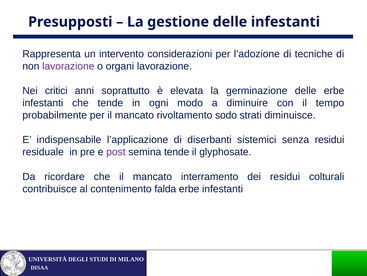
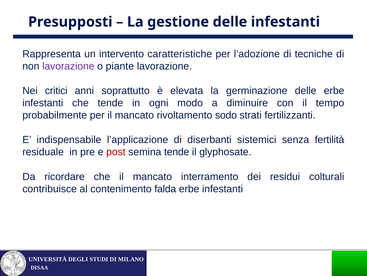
considerazioni: considerazioni -> caratteristiche (180, 54)
organi: organi -> piante (120, 66)
diminuisce: diminuisce -> fertilizzanti (290, 115)
senza residui: residui -> fertilità (330, 139)
post colour: purple -> red (116, 152)
